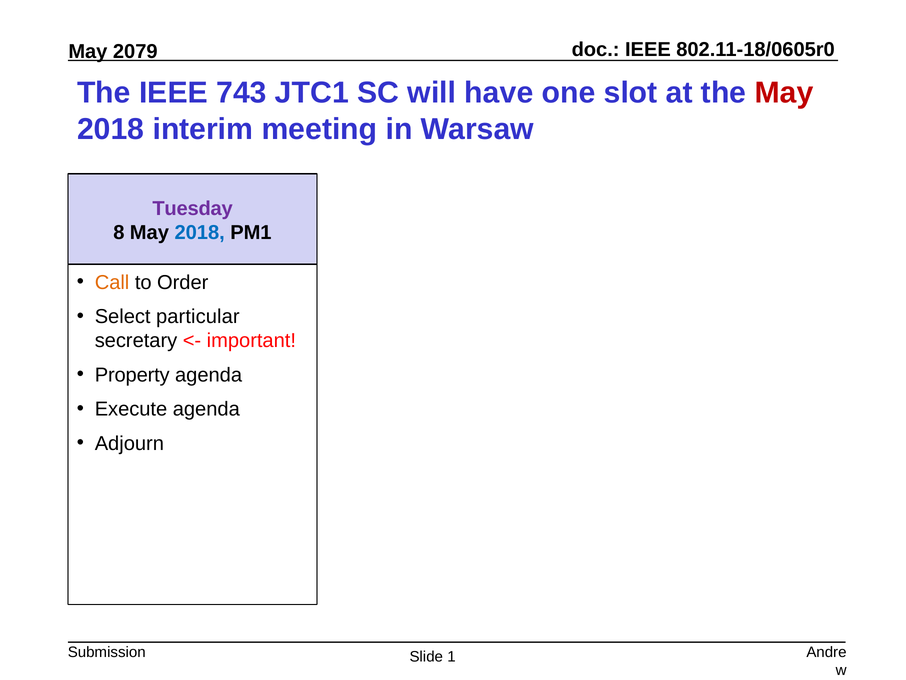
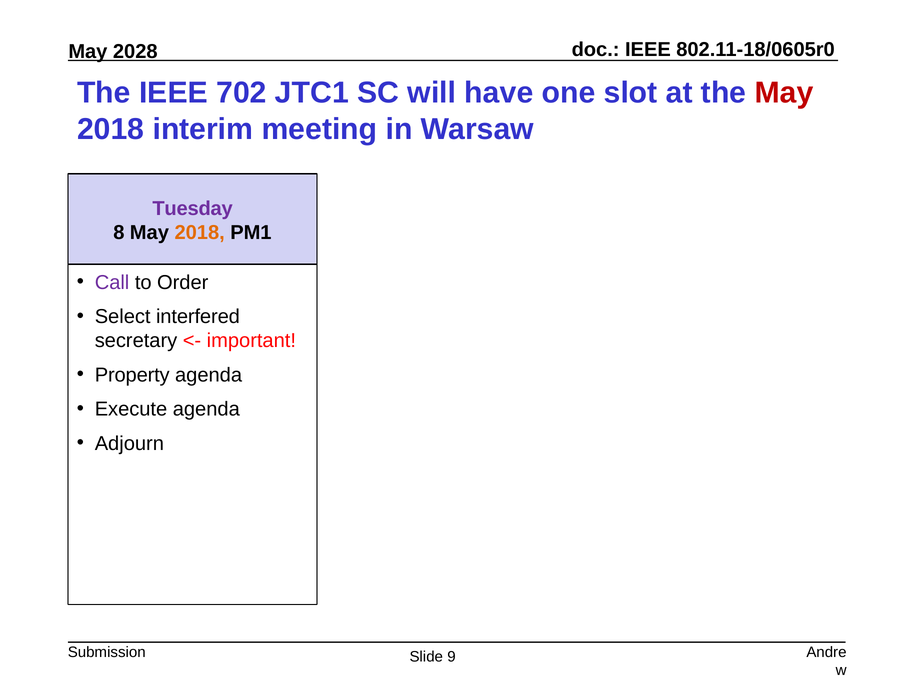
2079: 2079 -> 2028 (135, 51)
743: 743 -> 702 (241, 93)
2018 colour: blue -> orange (200, 232)
Call colour: orange -> purple (112, 282)
particular: particular -> interfered (198, 316)
1: 1 -> 9 (451, 656)
